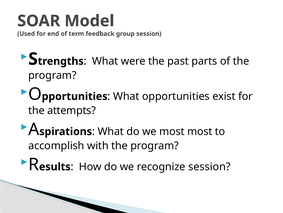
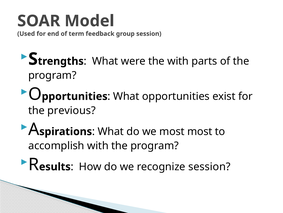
the past: past -> with (178, 61)
attempts: attempts -> previous (71, 110)
